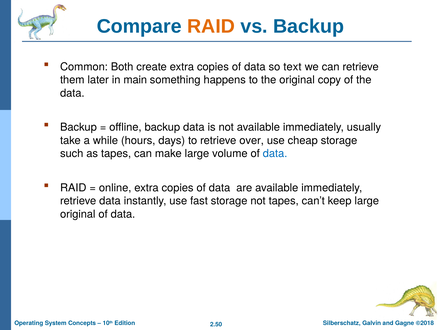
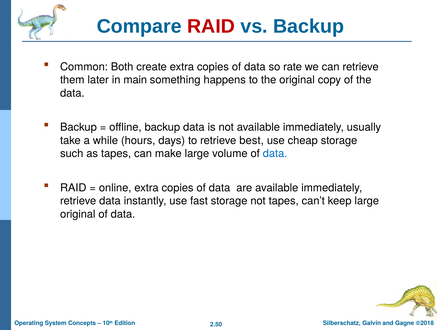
RAID colour: orange -> red (211, 27)
text: text -> rate (293, 67)
over: over -> best (252, 141)
